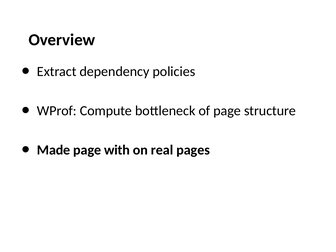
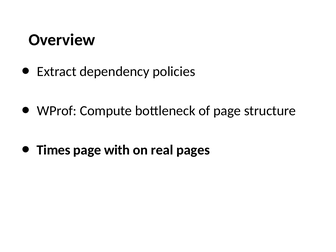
Made: Made -> Times (54, 150)
